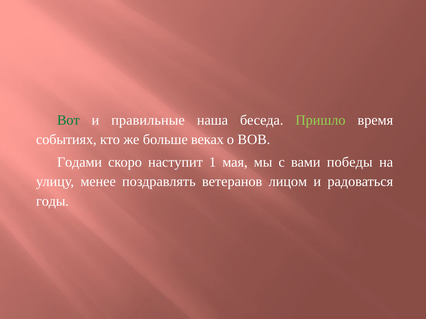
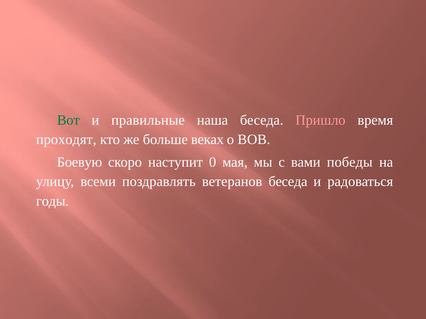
Пришло colour: light green -> pink (320, 120)
событиях: событиях -> проходят (66, 140)
Годами: Годами -> Боевую (80, 162)
1: 1 -> 0 (213, 162)
менее: менее -> всеми (98, 182)
ветеранов лицом: лицом -> беседа (288, 182)
